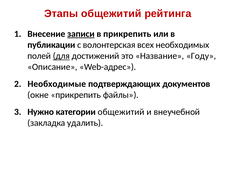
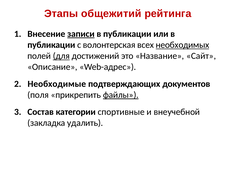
прикрепить: прикрепить -> публикации (127, 34)
необходимых underline: none -> present (183, 45)
Году: Году -> Сайт (201, 56)
окне: окне -> поля (38, 95)
файлы underline: none -> present (121, 95)
Нужно: Нужно -> Состав (41, 112)
категории общежитий: общежитий -> спортивные (121, 112)
